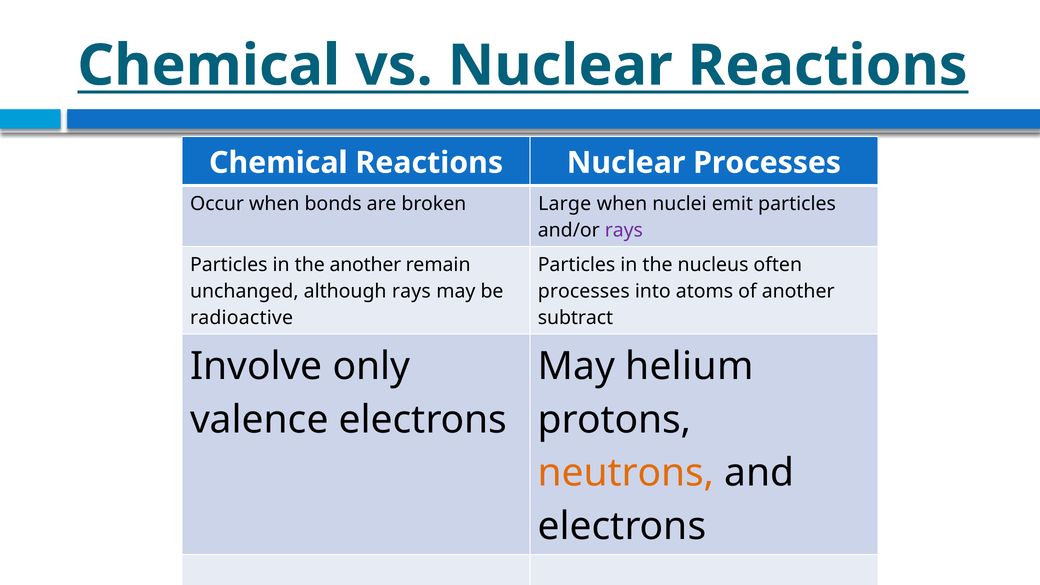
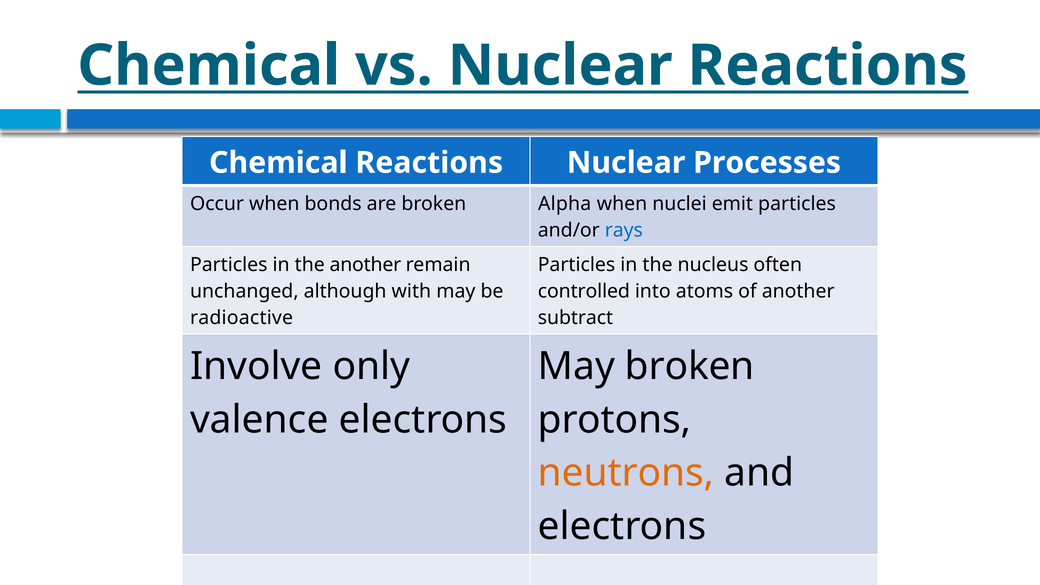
Large: Large -> Alpha (565, 204)
rays colour: purple -> blue (624, 230)
although rays: rays -> with (411, 291)
processes: processes -> controlled (584, 291)
May helium: helium -> broken (690, 367)
